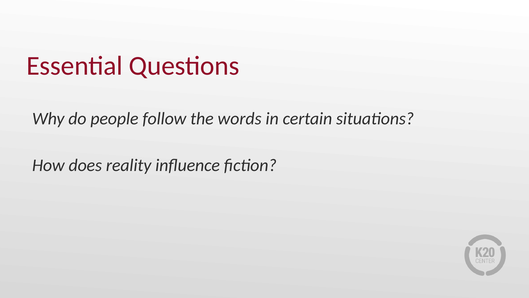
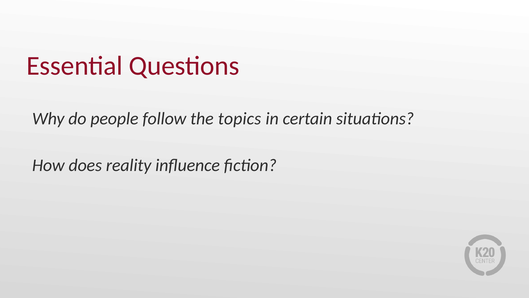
words: words -> topics (240, 118)
